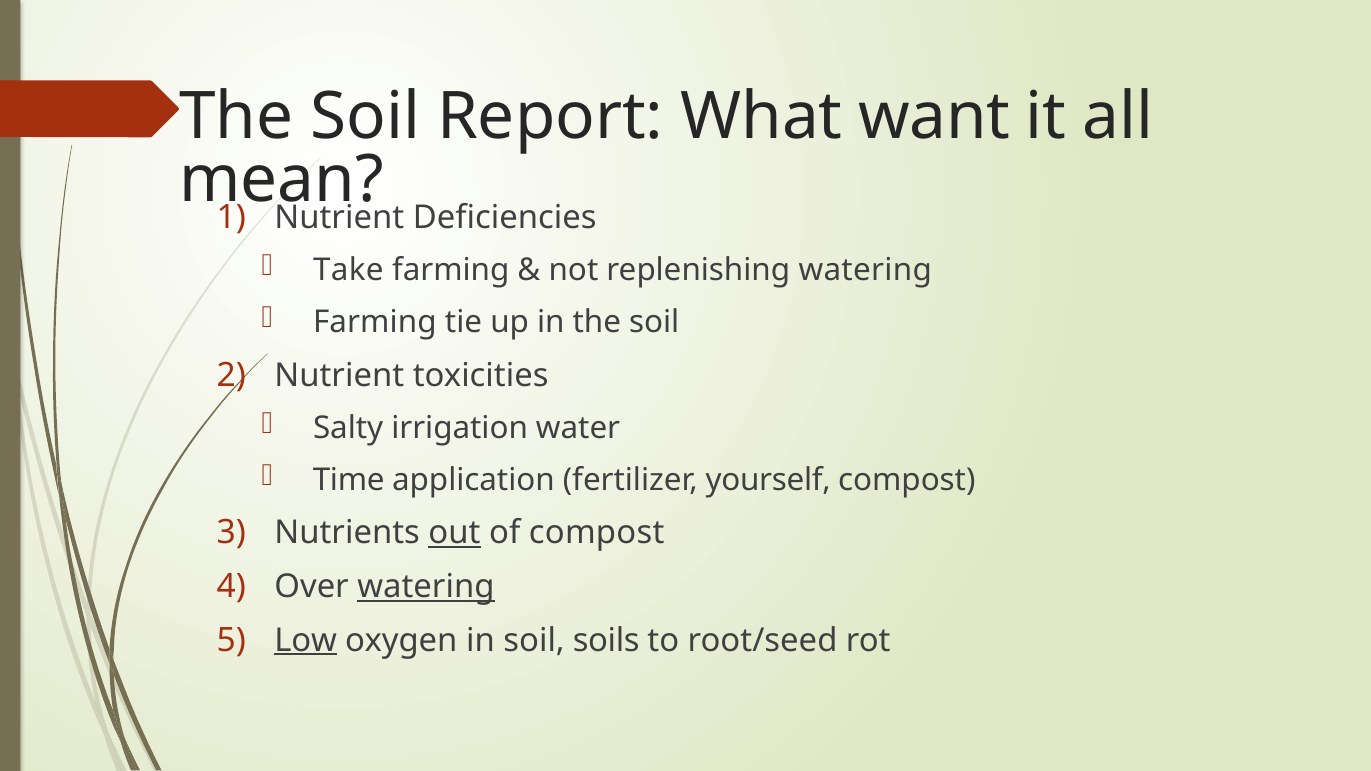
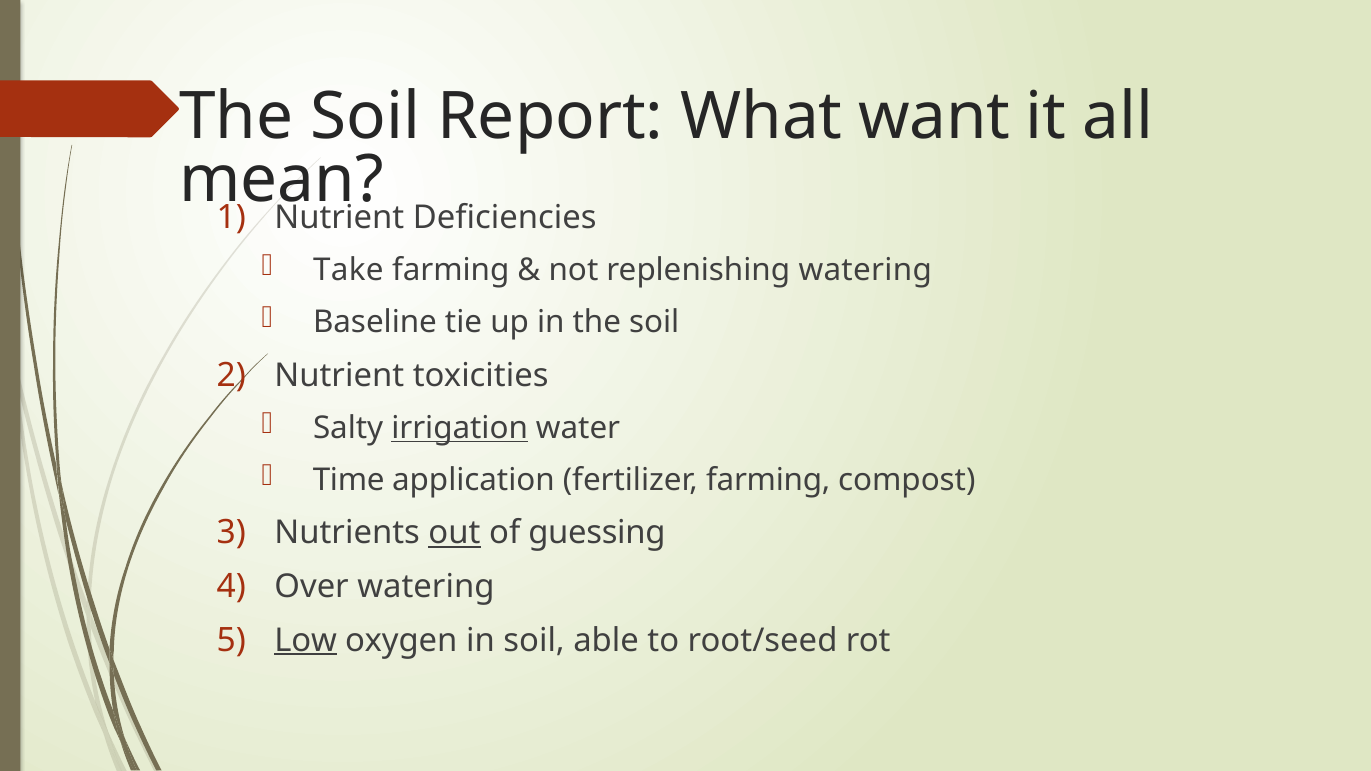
Farming: Farming -> Baseline (375, 322)
irrigation underline: none -> present (460, 428)
fertilizer yourself: yourself -> farming (768, 480)
of compost: compost -> guessing (597, 533)
watering underline: present -> none (426, 587)
soils: soils -> able (606, 640)
